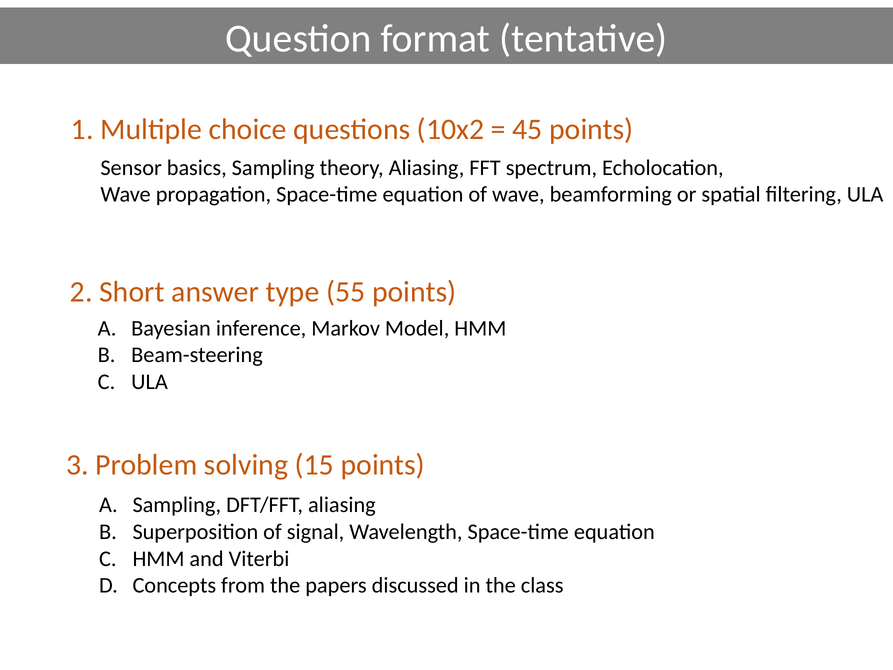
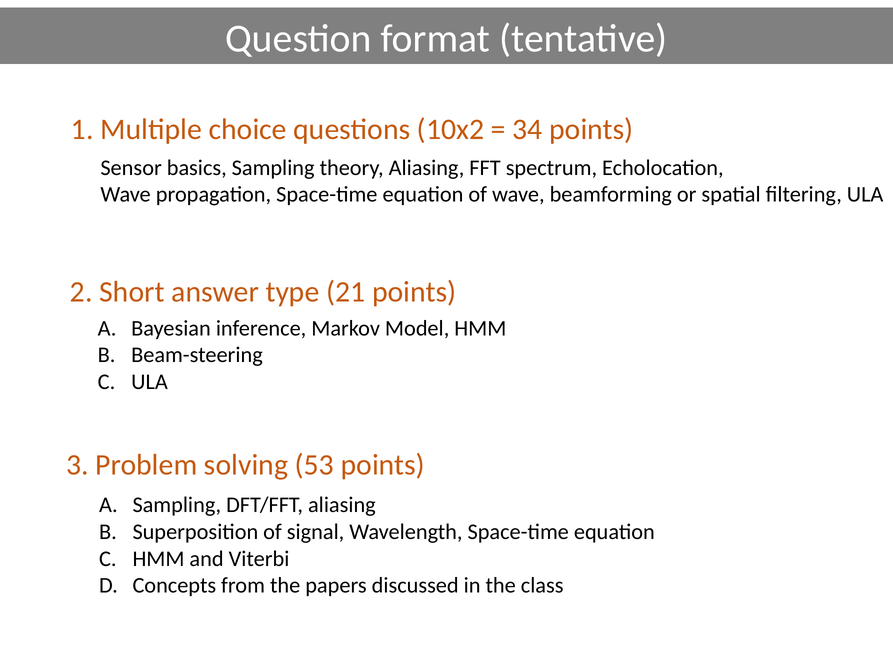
45: 45 -> 34 (527, 129)
55: 55 -> 21 (346, 292)
15: 15 -> 53 (314, 465)
